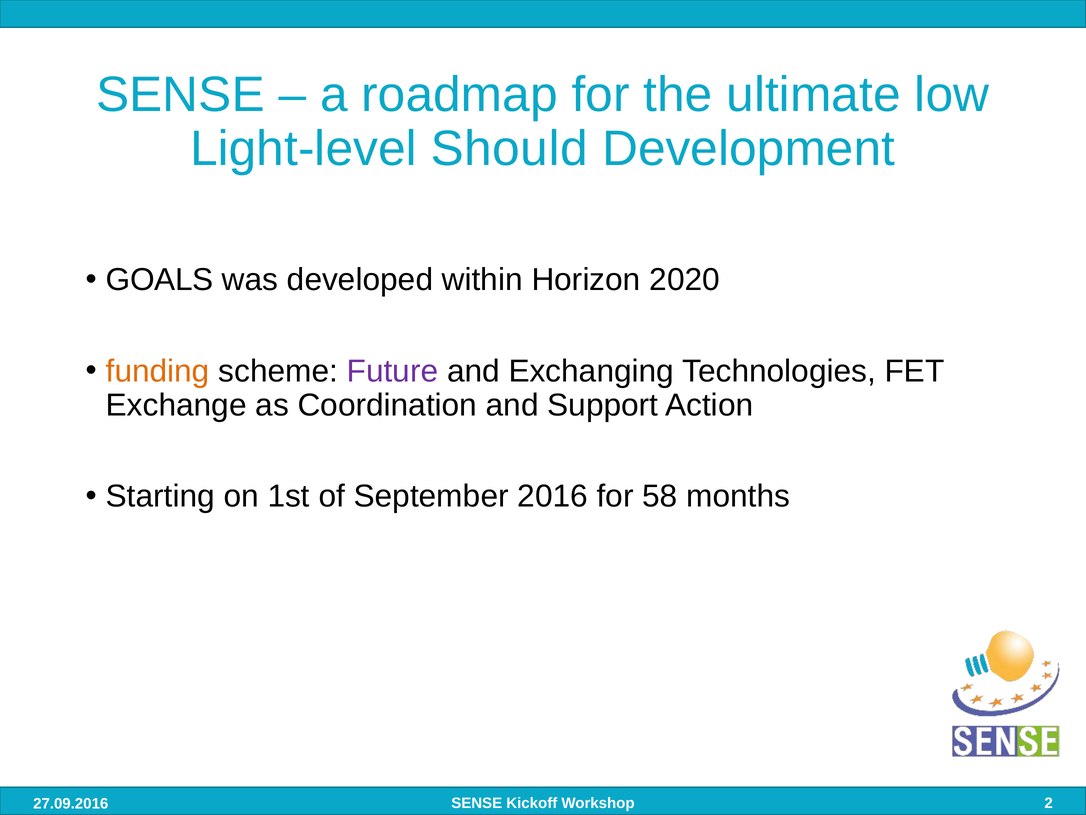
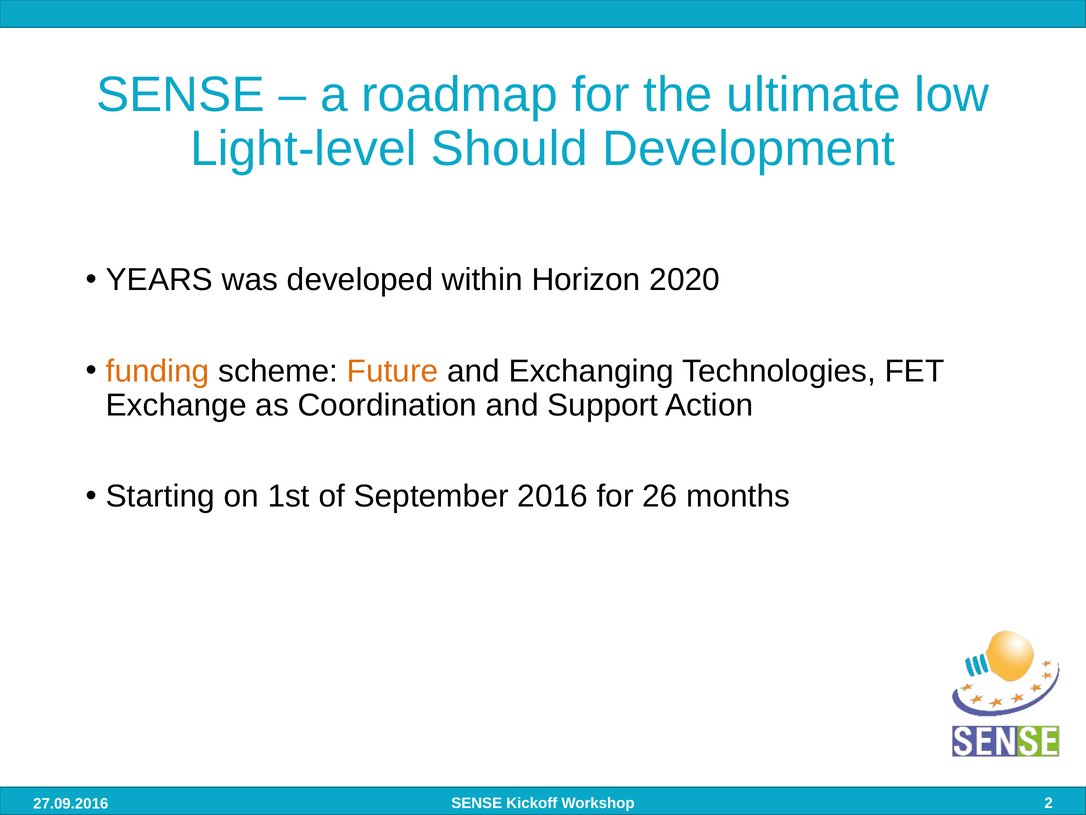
GOALS: GOALS -> YEARS (159, 280)
Future colour: purple -> orange (393, 371)
58: 58 -> 26 (660, 496)
